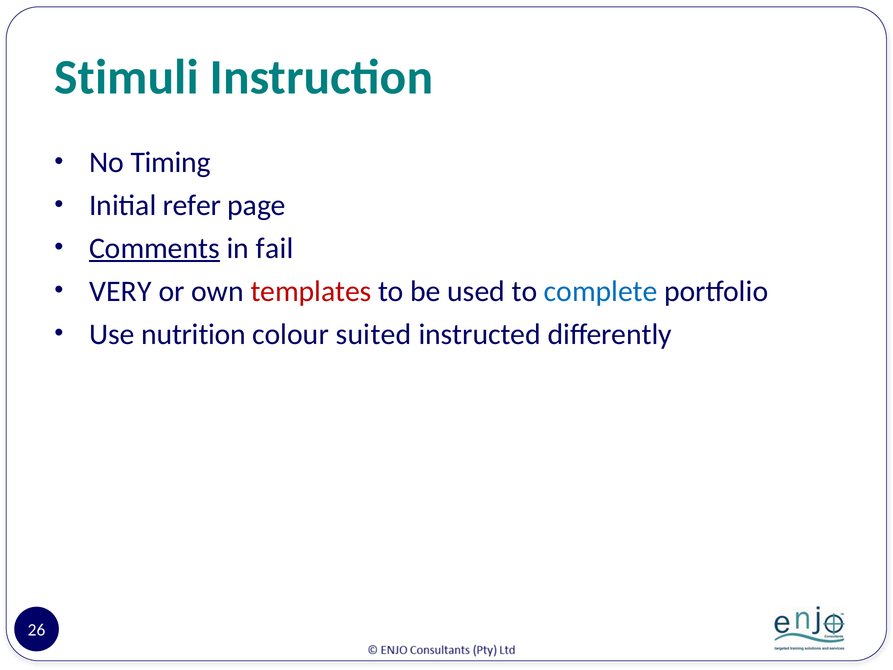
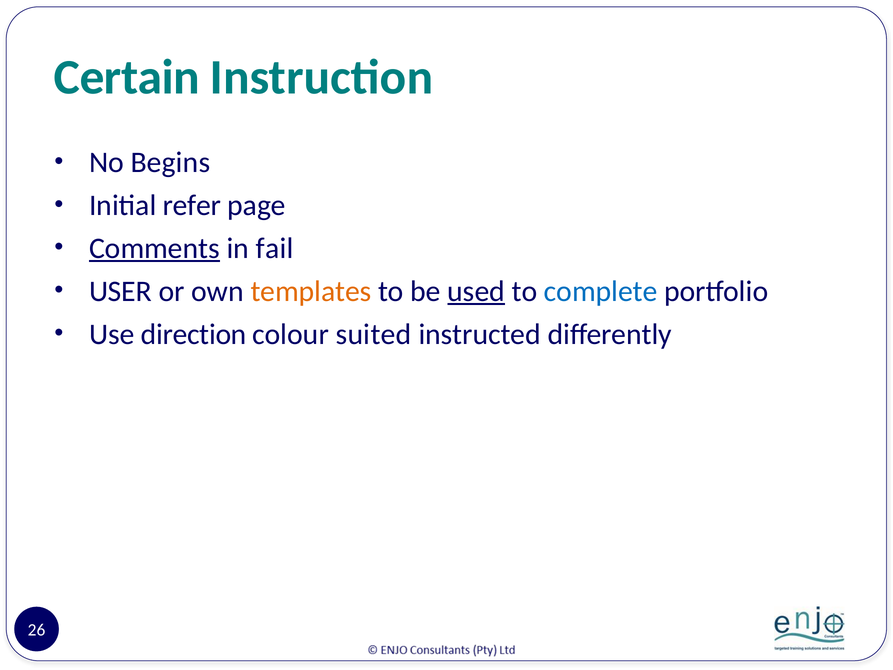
Stimuli: Stimuli -> Certain (127, 77)
Timing: Timing -> Begins (170, 162)
VERY: VERY -> USER (121, 291)
templates colour: red -> orange (311, 291)
used underline: none -> present (476, 291)
nutrition: nutrition -> direction (194, 334)
